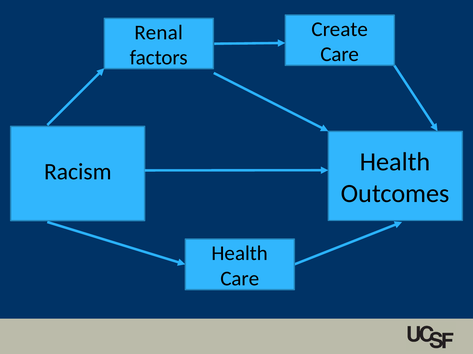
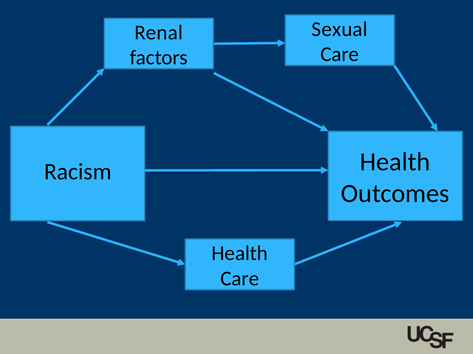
Create: Create -> Sexual (340, 29)
